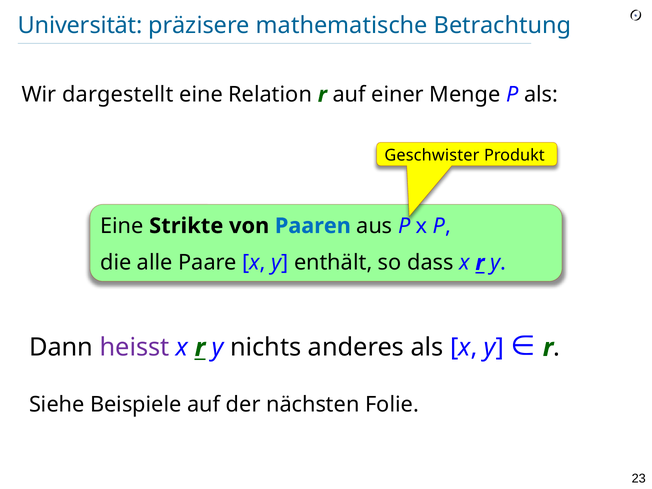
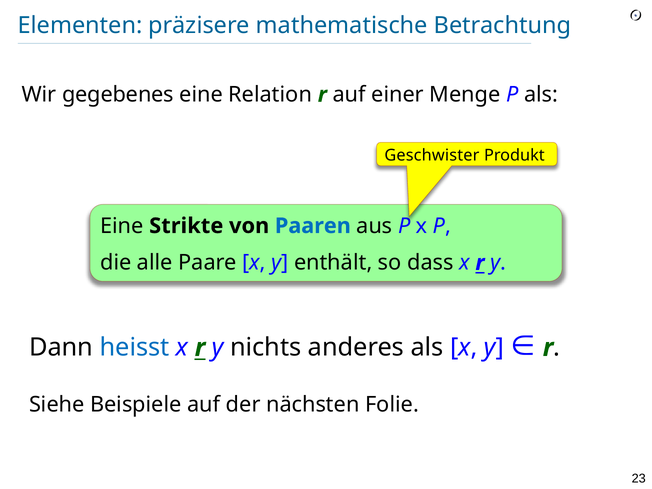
Universität: Universität -> Elementen (80, 25)
dargestellt: dargestellt -> gegebenes (118, 95)
heisst colour: purple -> blue (135, 348)
